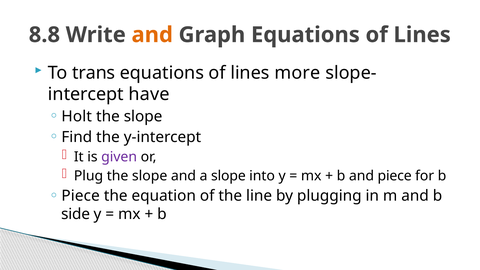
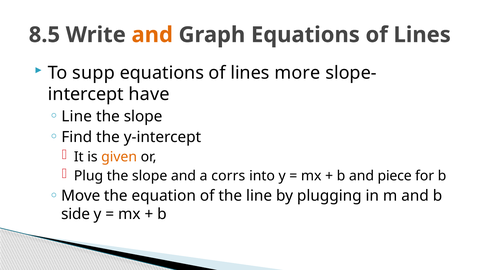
8.8: 8.8 -> 8.5 (44, 35)
trans: trans -> supp (94, 73)
Holt: Holt -> Line (77, 116)
given colour: purple -> orange (119, 157)
a slope: slope -> corrs (228, 176)
Piece: Piece -> Move (81, 196)
